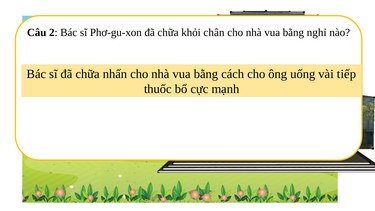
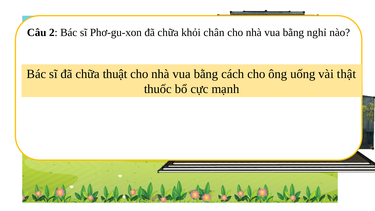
nhấn: nhấn -> thuật (115, 74)
tiếp: tiếp -> thật (347, 74)
